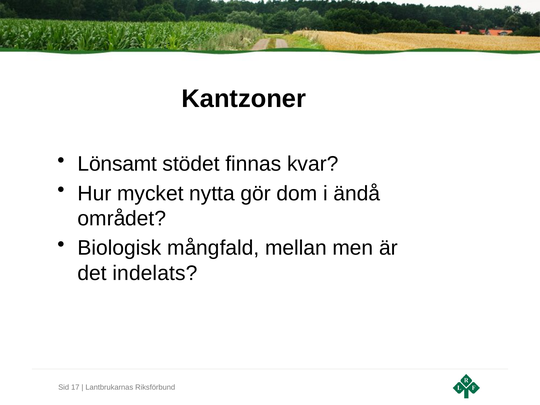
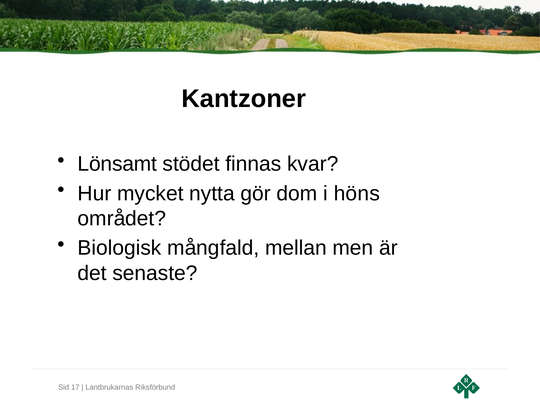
ändå: ändå -> höns (357, 193)
indelats: indelats -> senaste (155, 273)
